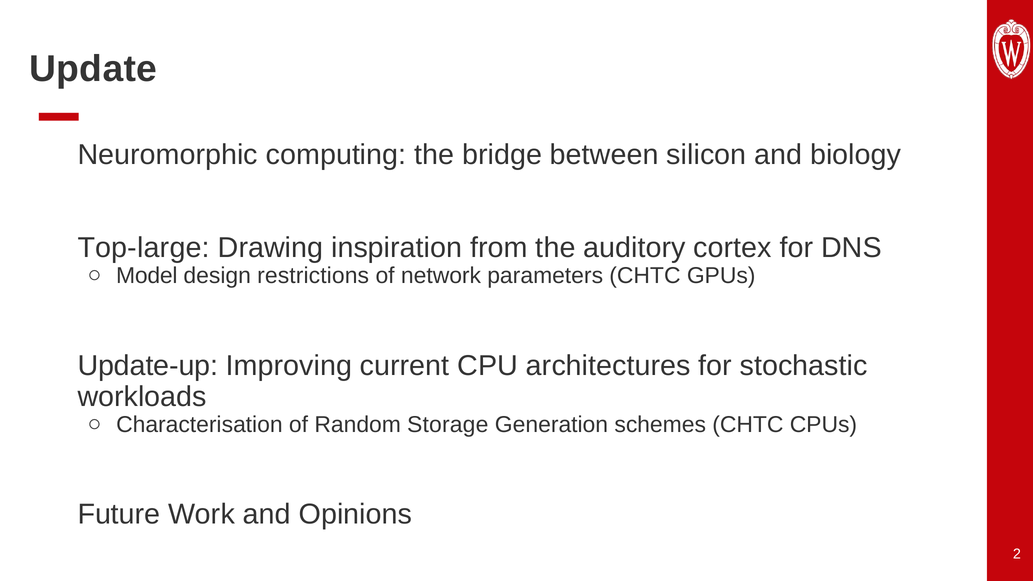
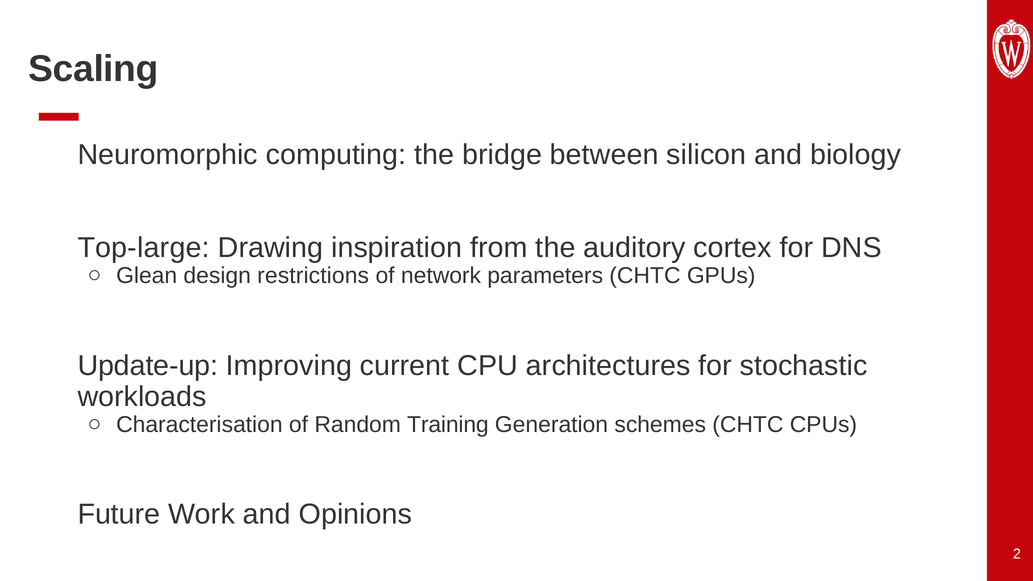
Update: Update -> Scaling (93, 69)
Model: Model -> Glean (147, 276)
Storage: Storage -> Training (448, 425)
